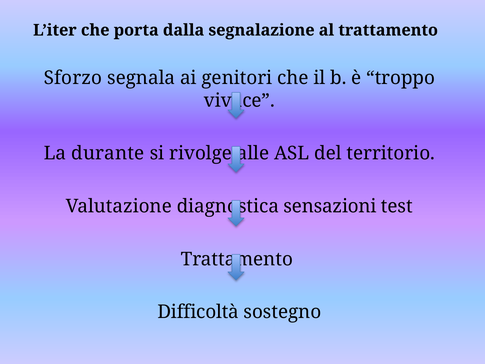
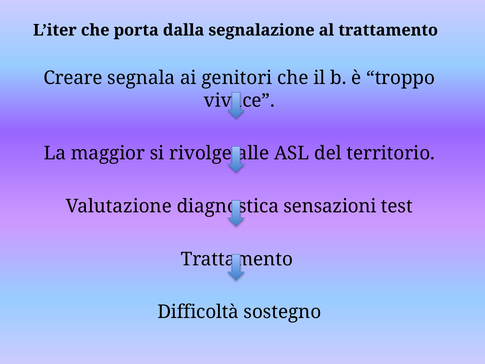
Sforzo: Sforzo -> Creare (73, 78)
durante: durante -> maggior (108, 153)
